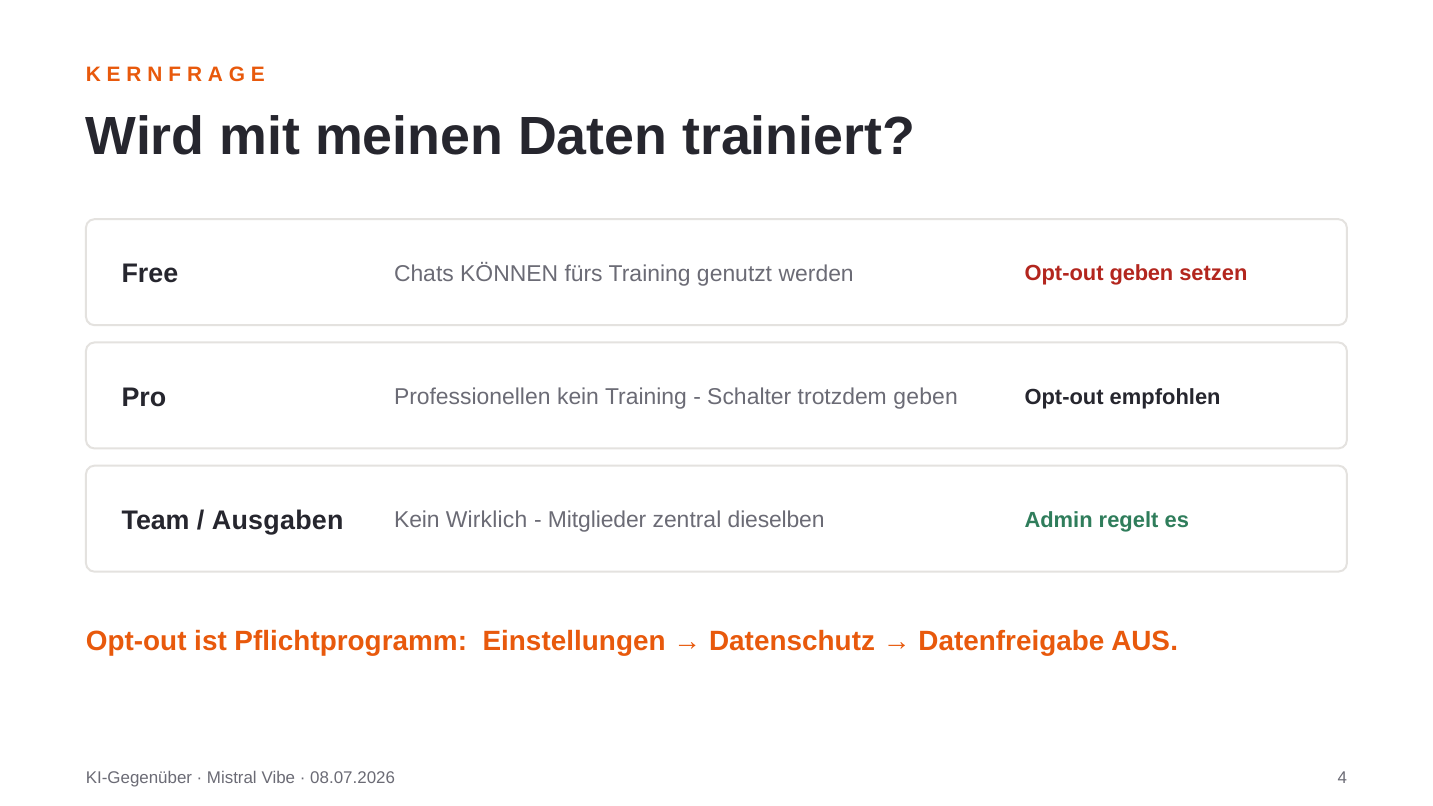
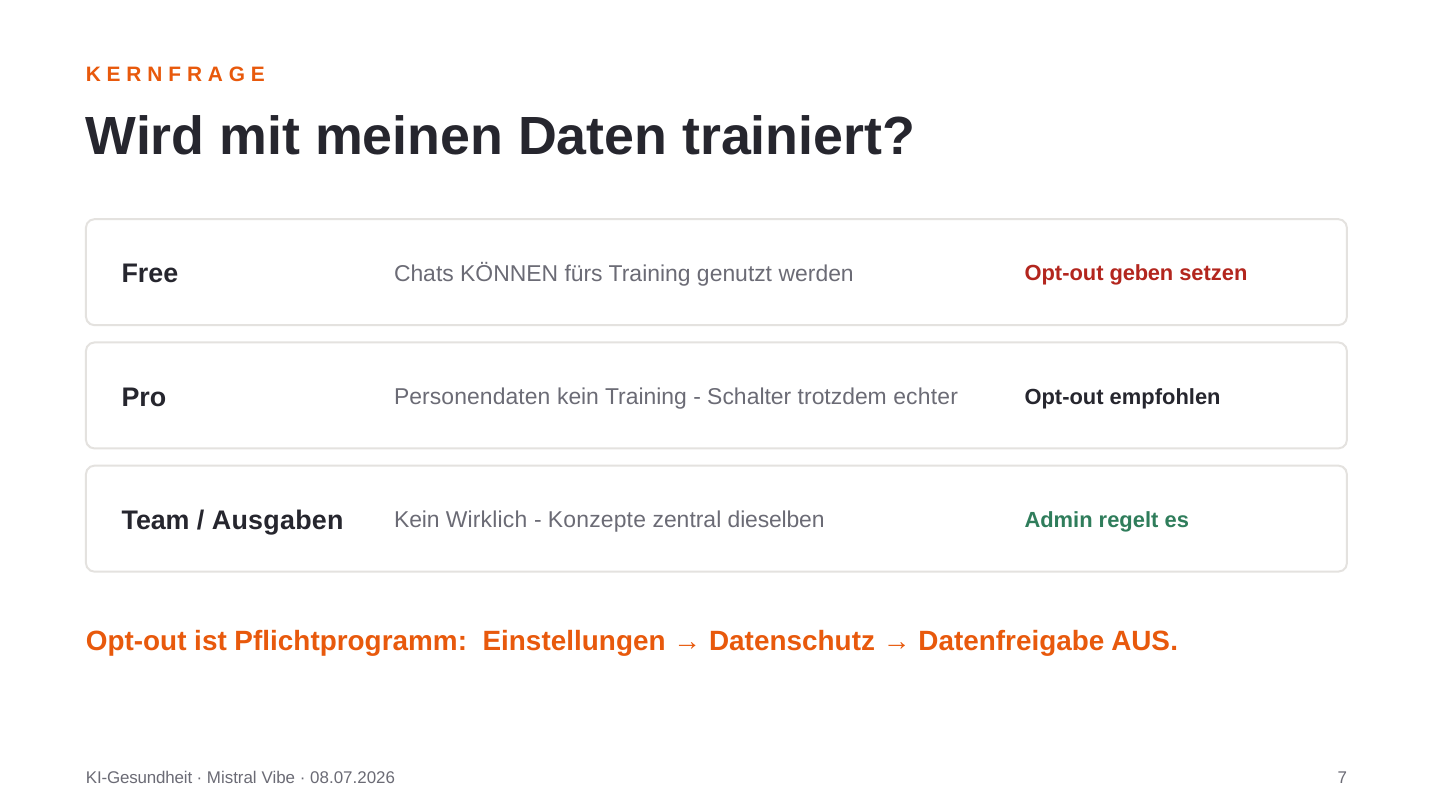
Professionellen: Professionellen -> Personendaten (472, 397)
trotzdem geben: geben -> echter (926, 397)
Mitglieder: Mitglieder -> Konzepte (597, 520)
KI-Gegenüber: KI-Gegenüber -> KI-Gesundheit (139, 778)
4: 4 -> 7 (1342, 778)
